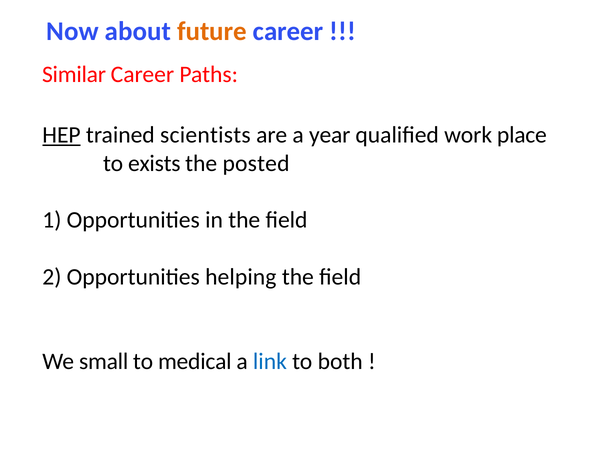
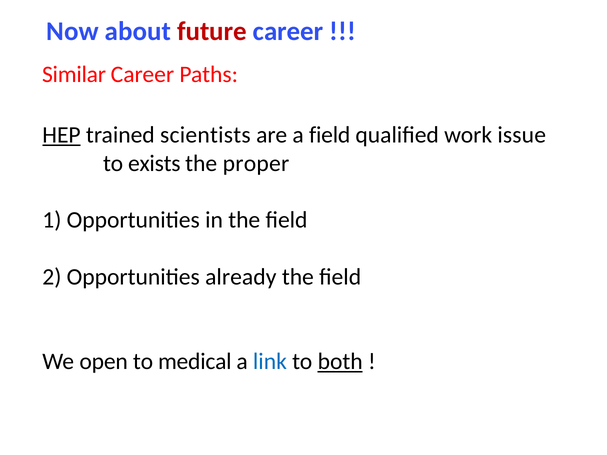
future colour: orange -> red (212, 31)
a year: year -> field (330, 135)
place: place -> issue (522, 135)
posted: posted -> proper (256, 164)
helping: helping -> already (241, 277)
small: small -> open (104, 362)
both underline: none -> present (340, 362)
